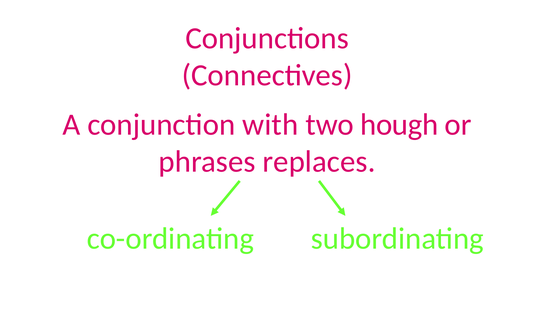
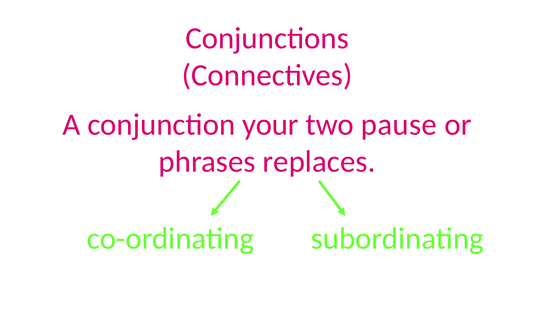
with: with -> your (270, 125)
hough: hough -> pause (399, 125)
